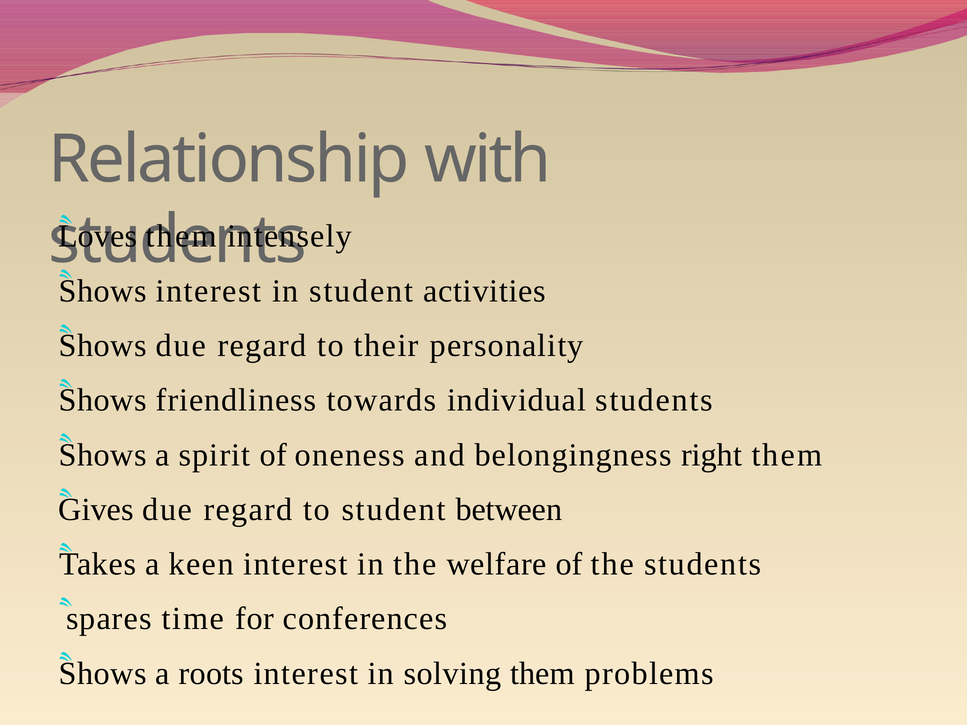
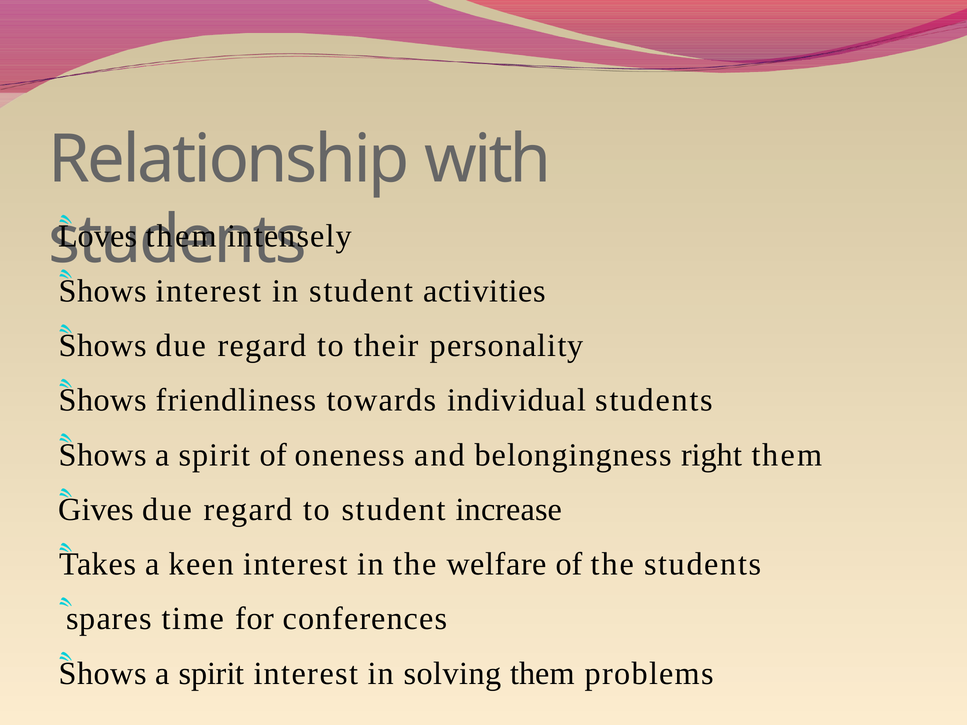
between: between -> increase (509, 510)
roots: roots -> spirit (212, 674)
